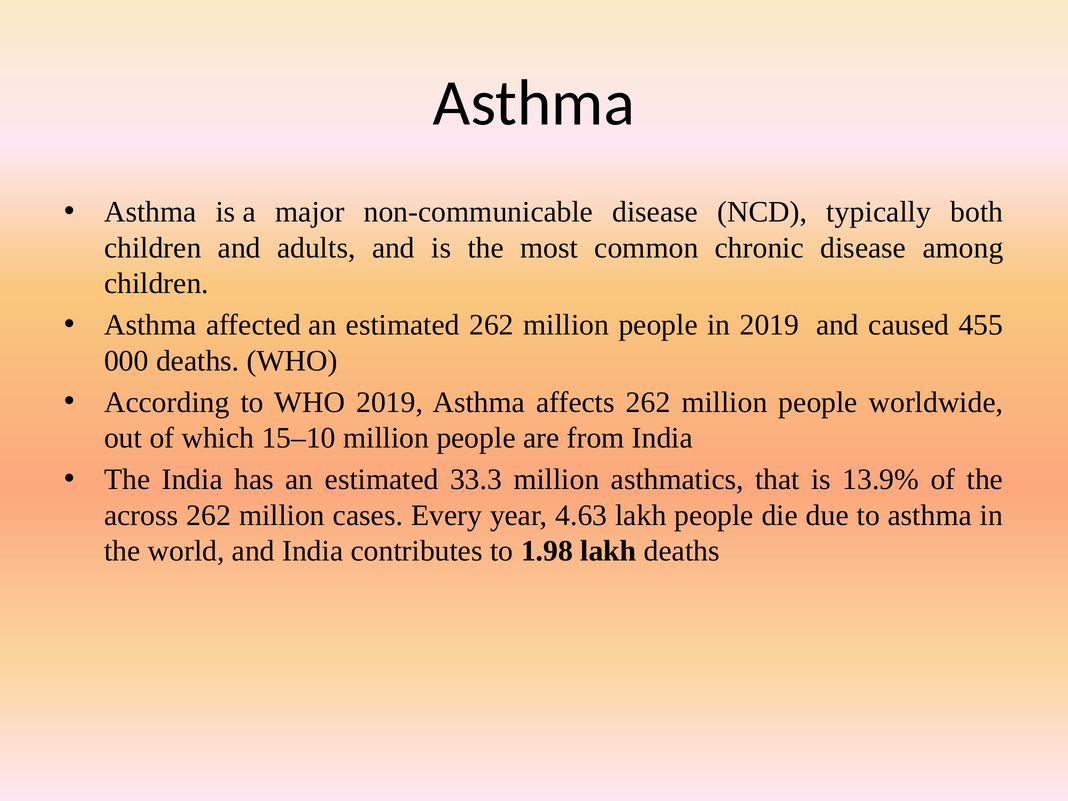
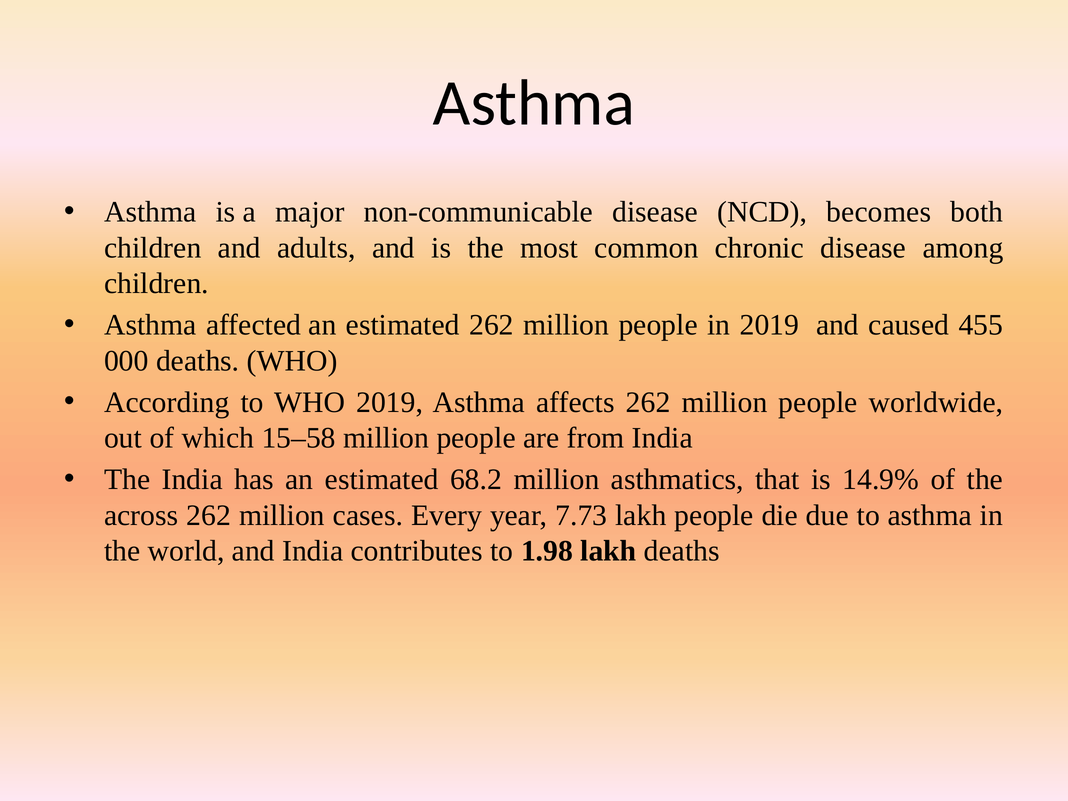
typically: typically -> becomes (879, 212)
15–10: 15–10 -> 15–58 (299, 438)
33.3: 33.3 -> 68.2 (476, 480)
13.9%: 13.9% -> 14.9% (881, 480)
4.63: 4.63 -> 7.73 (581, 515)
